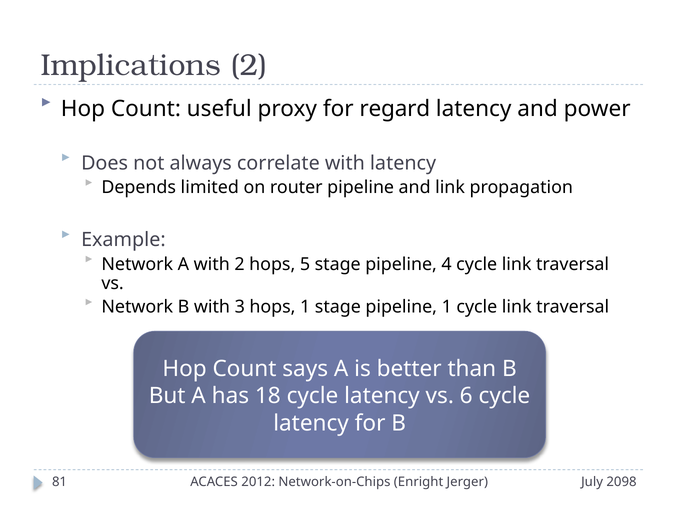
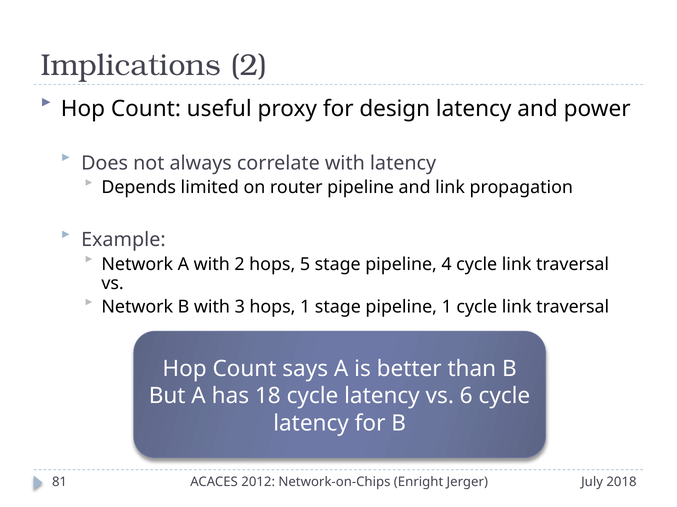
regard: regard -> design (395, 109)
2098: 2098 -> 2018 (622, 483)
